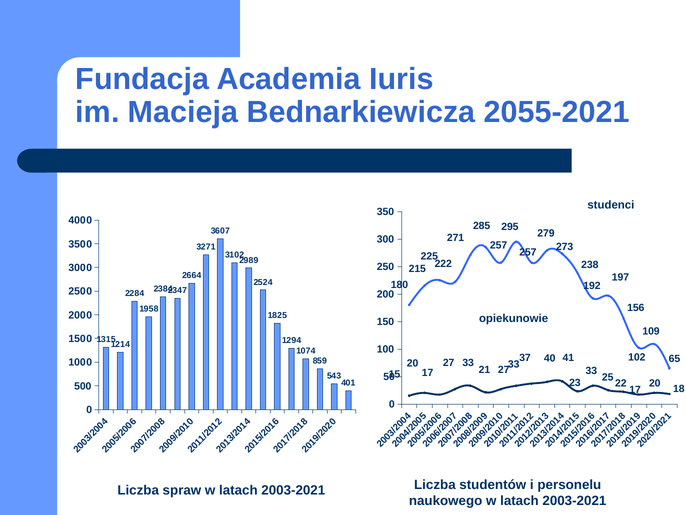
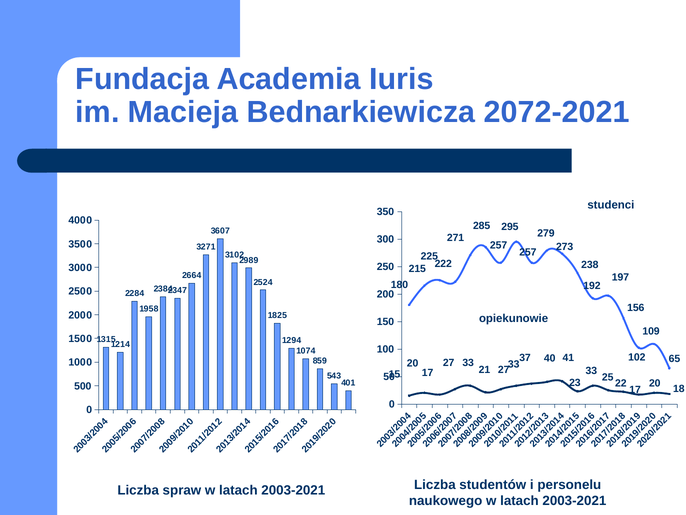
2055-2021: 2055-2021 -> 2072-2021 (557, 112)
